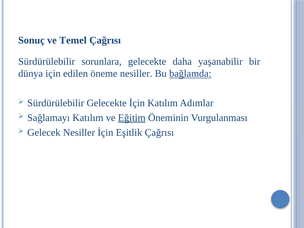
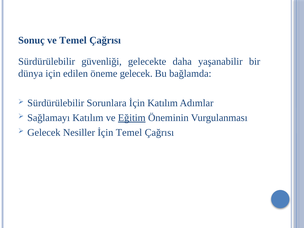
sorunlara: sorunlara -> güvenliği (102, 61)
öneme nesiller: nesiller -> gelecek (136, 74)
bağlamda underline: present -> none (190, 74)
Sürdürülebilir Gelecekte: Gelecekte -> Sorunlara (107, 103)
İçin Eşitlik: Eşitlik -> Temel (129, 132)
